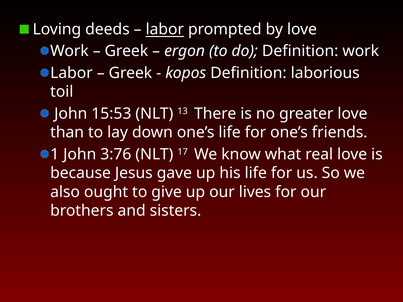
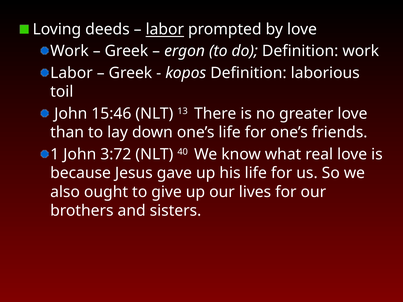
15:53: 15:53 -> 15:46 (111, 114)
3:76: 3:76 -> 3:72 (116, 154)
17: 17 -> 40 (183, 152)
